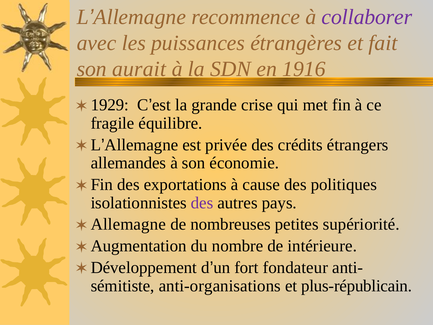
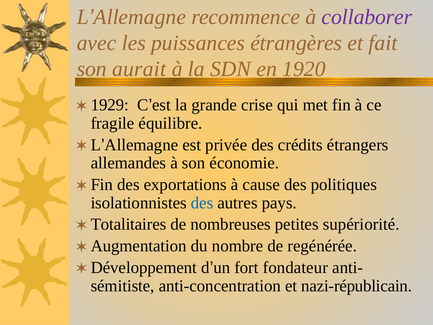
1916: 1916 -> 1920 (304, 69)
des colour: purple -> blue (202, 203)
Allemagne: Allemagne -> Totalitaires (128, 224)
intérieure: intérieure -> regénérée (322, 246)
anti-organisations: anti-organisations -> anti-concentration (220, 286)
plus-républicain: plus-républicain -> nazi-républicain (357, 286)
